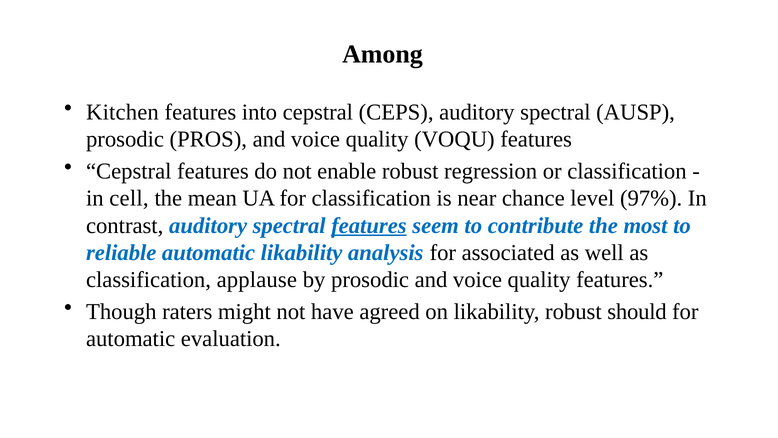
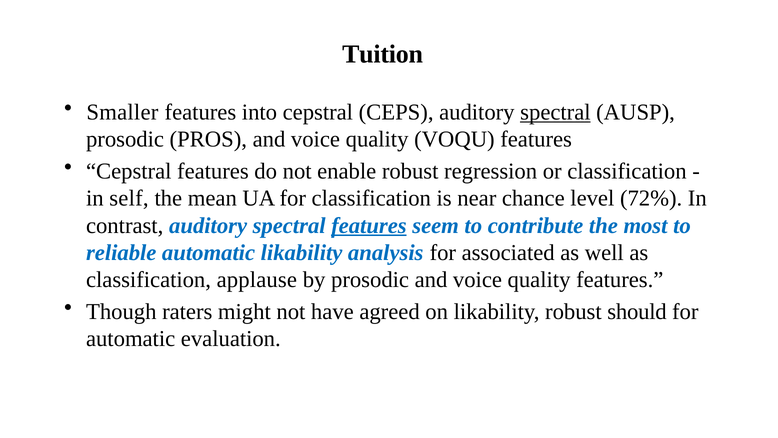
Among: Among -> Tuition (383, 54)
Kitchen: Kitchen -> Smaller (122, 112)
spectral underline: none -> present (555, 112)
cell: cell -> self (129, 198)
97%: 97% -> 72% (651, 198)
